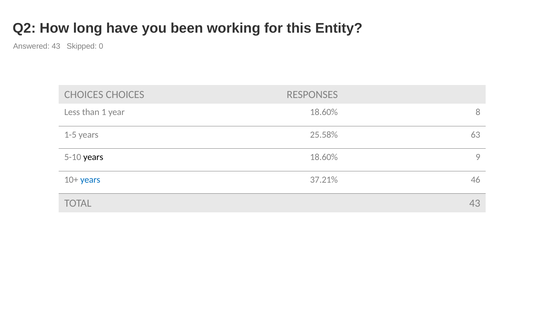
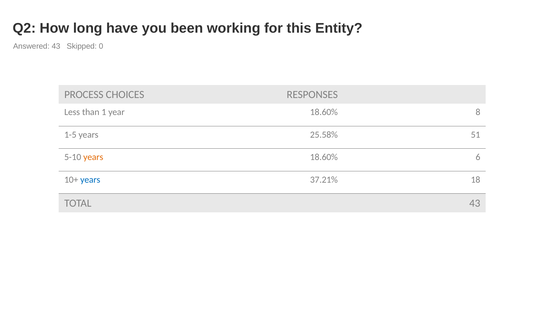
CHOICES: CHOICES -> PROCESS (84, 94)
63: 63 -> 51 (476, 135)
years colour: black -> orange (93, 157)
9: 9 -> 6 (478, 157)
46: 46 -> 18 (476, 180)
